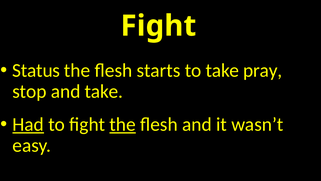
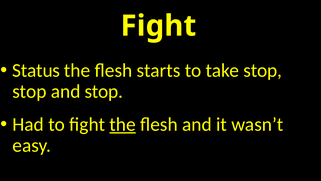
take pray: pray -> stop (263, 70)
and take: take -> stop (104, 91)
Had underline: present -> none (28, 124)
